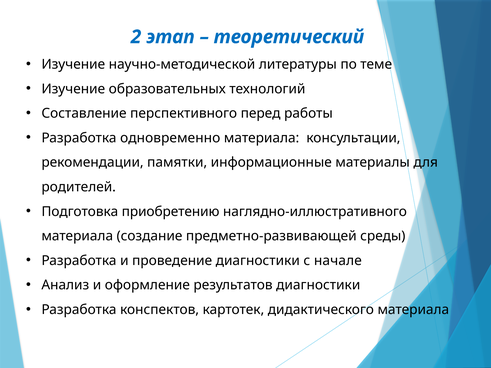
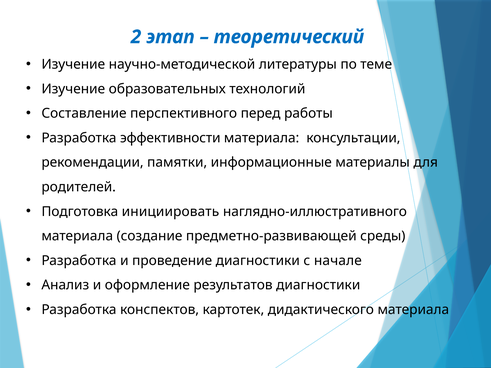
одновременно: одновременно -> эффективности (170, 138)
приобретению: приобретению -> инициировать (170, 212)
